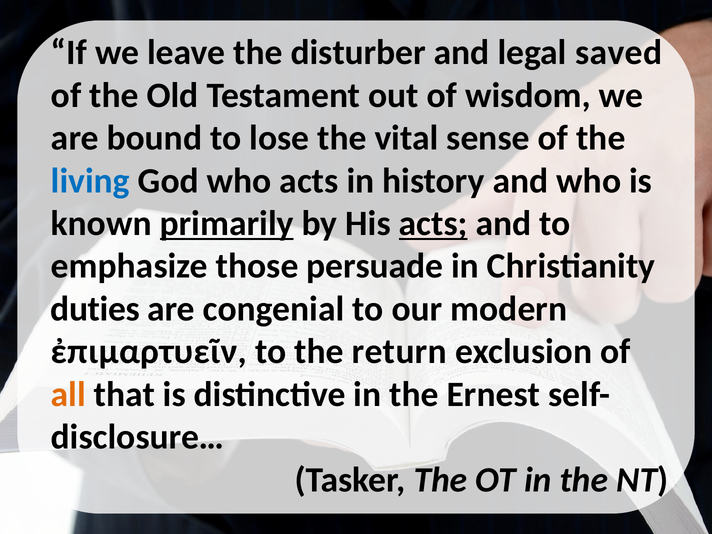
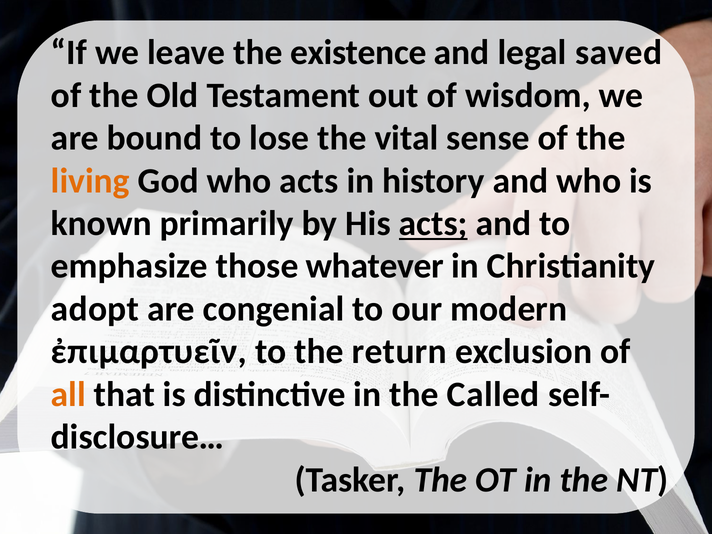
disturber: disturber -> existence (358, 53)
living colour: blue -> orange (90, 181)
primarily underline: present -> none (227, 224)
persuade: persuade -> whatever (375, 266)
duties: duties -> adopt (95, 309)
Ernest: Ernest -> Called (493, 394)
